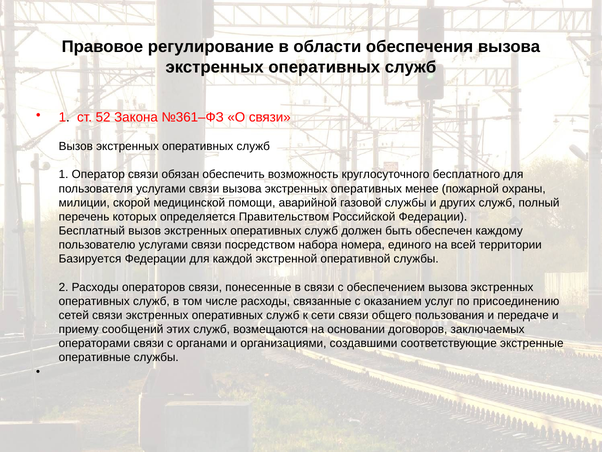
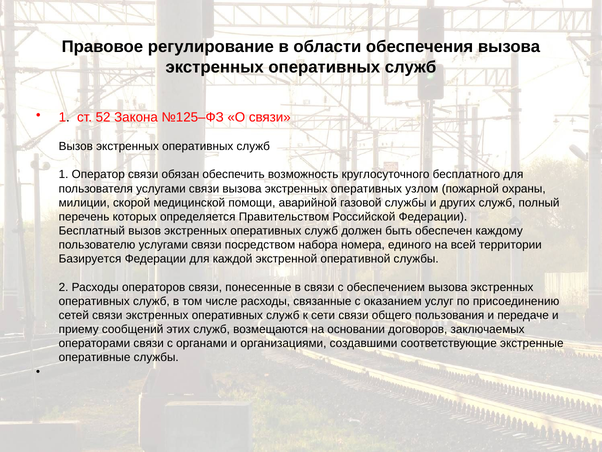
№361–ФЗ: №361–ФЗ -> №125–ФЗ (193, 117)
менее: менее -> узлом (422, 188)
